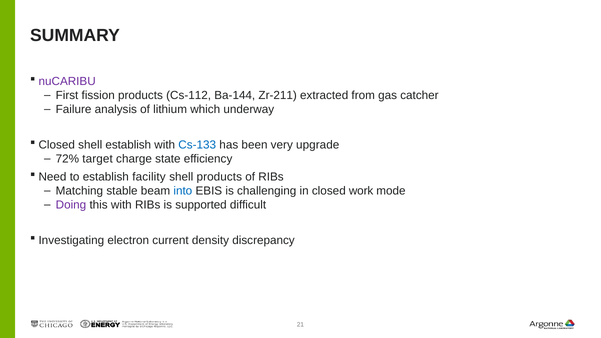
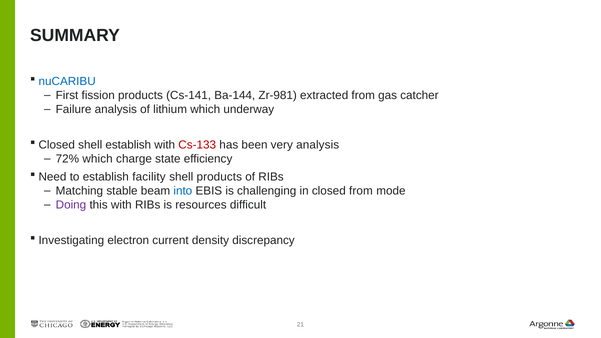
nuCARIBU colour: purple -> blue (67, 81)
Cs-112: Cs-112 -> Cs-141 (189, 95)
Zr-211: Zr-211 -> Zr-981 (278, 95)
Cs-133 colour: blue -> red (197, 145)
very upgrade: upgrade -> analysis (318, 145)
72% target: target -> which (98, 159)
closed work: work -> from (361, 191)
supported: supported -> resources (201, 205)
